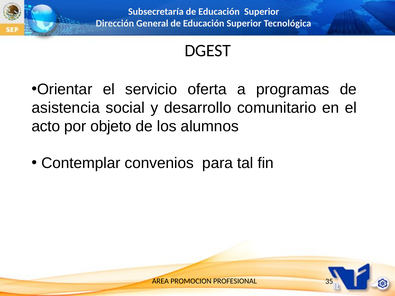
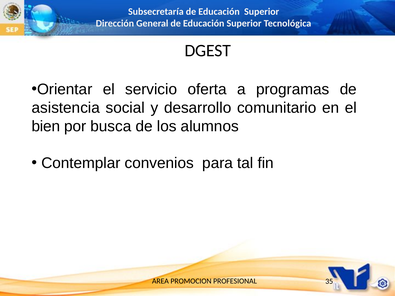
acto: acto -> bien (46, 126)
objeto: objeto -> busca (111, 126)
